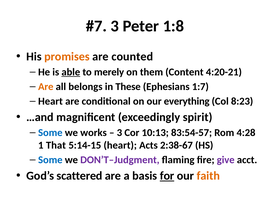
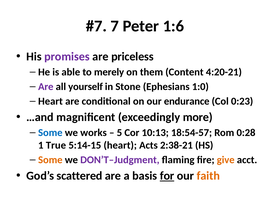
3: 3 -> 7 (115, 26)
1:8: 1:8 -> 1:6 (173, 26)
promises colour: orange -> purple (67, 57)
counted: counted -> priceless (132, 57)
able underline: present -> none (71, 72)
Are colour: orange -> purple (46, 87)
belongs: belongs -> yourself (86, 87)
These: These -> Stone (128, 87)
1:7: 1:7 -> 1:0 (200, 87)
everything: everything -> endurance (187, 101)
8:23: 8:23 -> 0:23 (242, 101)
spirit: spirit -> more (198, 118)
3: 3 -> 5 (119, 133)
83:54-57: 83:54-57 -> 18:54-57 (192, 133)
4:28: 4:28 -> 0:28 (246, 133)
That: That -> True (56, 146)
2:38-67: 2:38-67 -> 2:38-21 (176, 146)
Some colour: blue -> orange (50, 160)
give colour: purple -> orange (226, 160)
